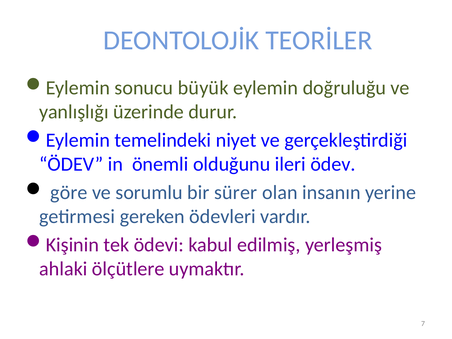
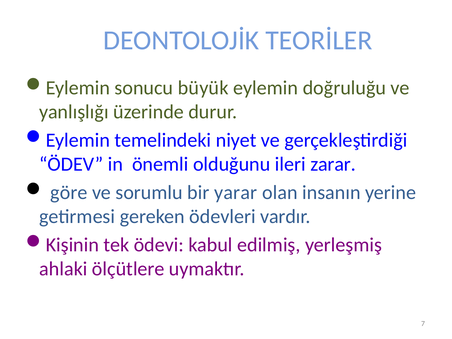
ileri ödev: ödev -> zarar (333, 164)
sürer: sürer -> yarar (236, 192)
